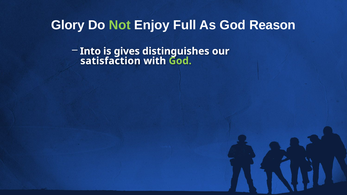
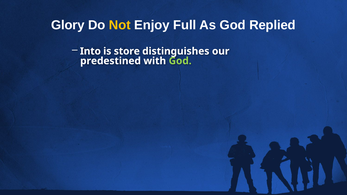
Not colour: light green -> yellow (120, 25)
Reason: Reason -> Replied (272, 25)
gives: gives -> store (127, 51)
satisfaction: satisfaction -> predestined (111, 61)
